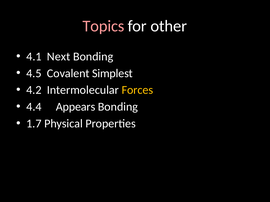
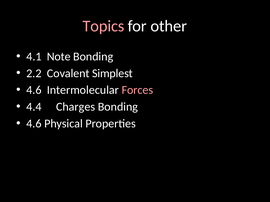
Next: Next -> Note (59, 57)
4.5: 4.5 -> 2.2 (34, 73)
4.2: 4.2 -> 4.6 (34, 90)
Forces colour: yellow -> pink (137, 90)
Appears: Appears -> Charges (76, 107)
1.7: 1.7 -> 4.6 (34, 124)
